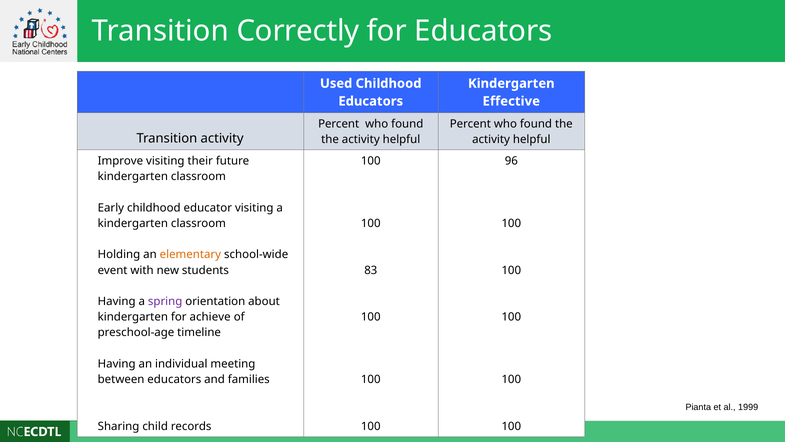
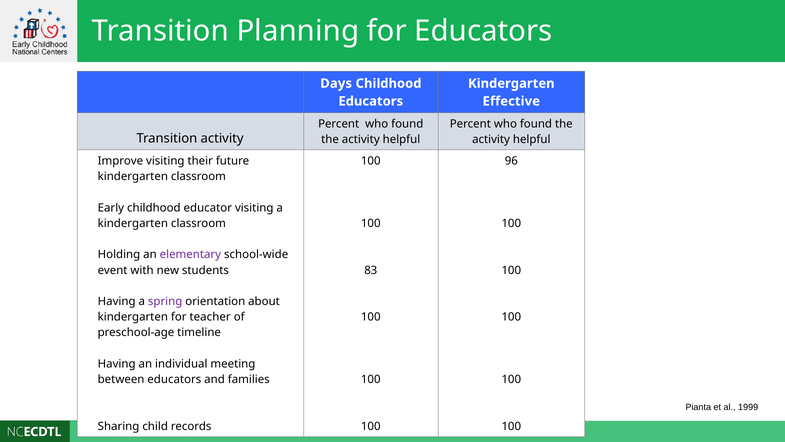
Correctly: Correctly -> Planning (298, 31)
Used: Used -> Days (336, 83)
elementary colour: orange -> purple (190, 254)
achieve: achieve -> teacher (210, 317)
